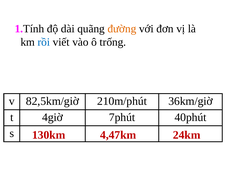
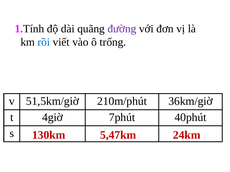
đường colour: orange -> purple (122, 29)
82,5km/giờ: 82,5km/giờ -> 51,5km/giờ (52, 102)
4,47km: 4,47km -> 5,47km (118, 135)
